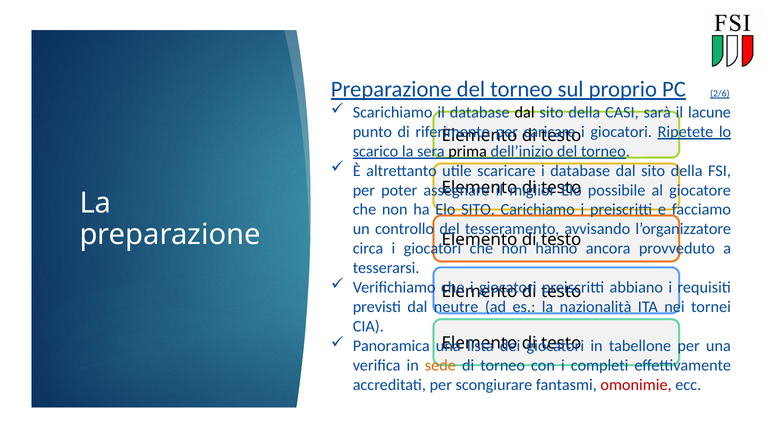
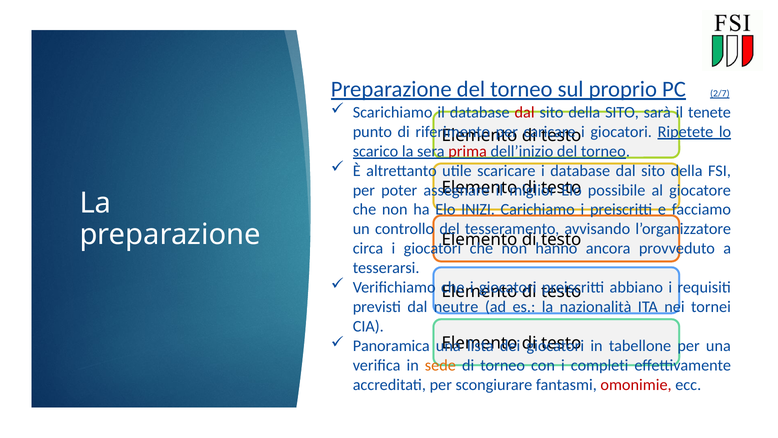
2/6: 2/6 -> 2/7 (720, 94)
dal colour: black -> red (525, 112)
della CASI: CASI -> SITO (622, 112)
lacune: lacune -> tenete (710, 112)
prima colour: black -> red (468, 151)
Elo SITO: SITO -> INIZI (478, 209)
